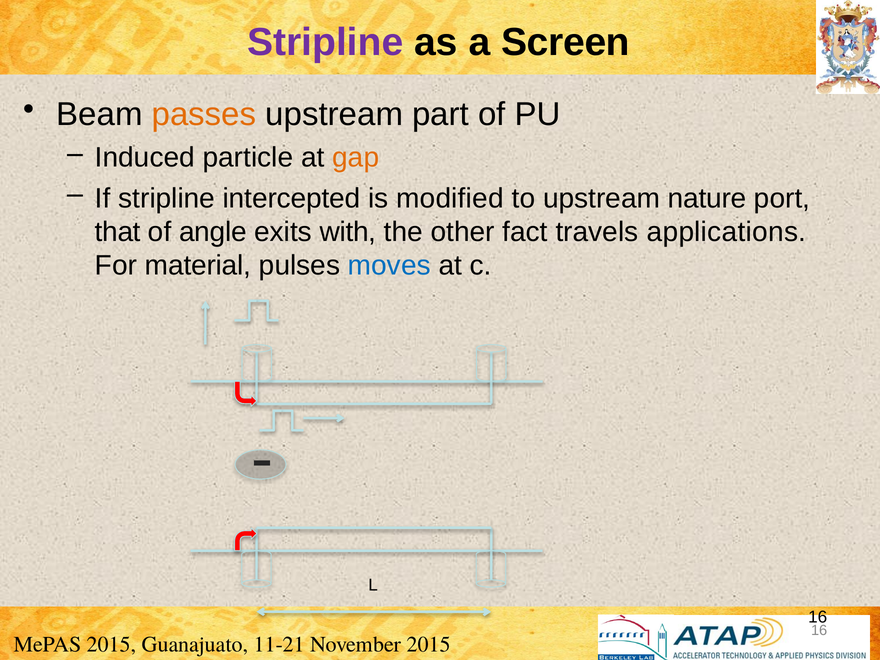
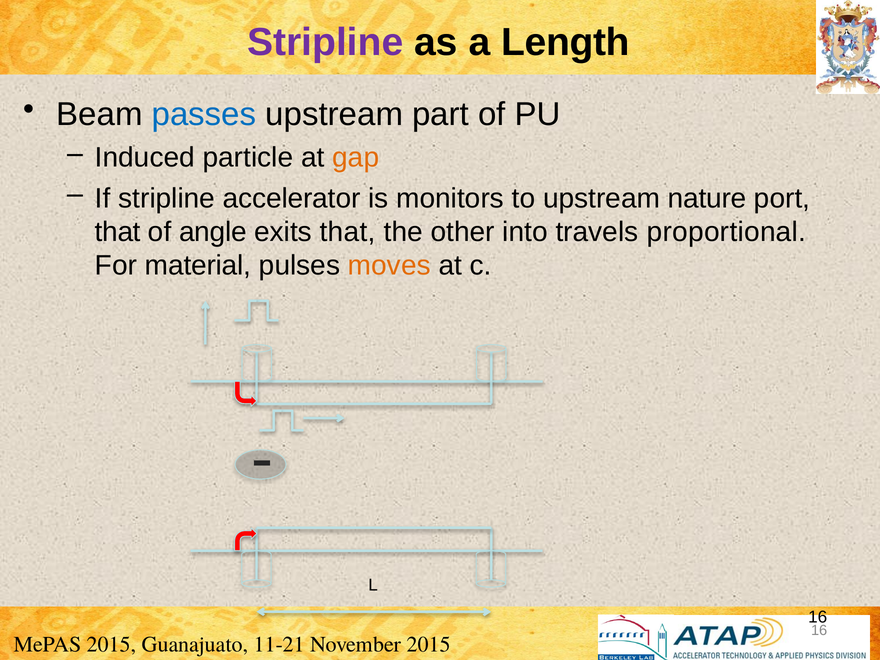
Screen: Screen -> Length (566, 42)
passes colour: orange -> blue (204, 115)
intercepted: intercepted -> accelerator (292, 198)
modified: modified -> monitors (450, 198)
exits with: with -> that (348, 232)
fact: fact -> into (525, 232)
applications: applications -> proportional (726, 232)
moves colour: blue -> orange (389, 266)
